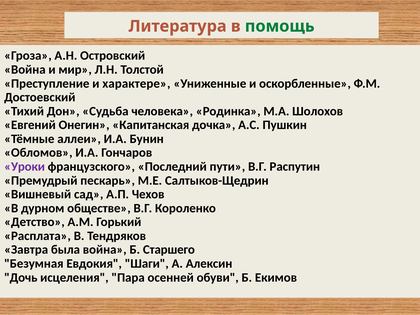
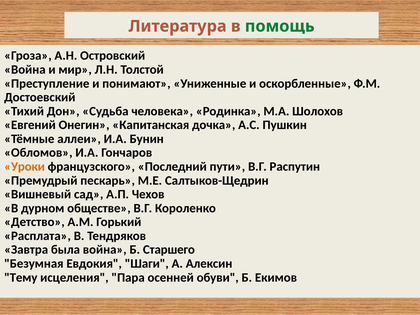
характере: характере -> понимают (136, 83)
Уроки colour: purple -> orange (25, 167)
Дочь: Дочь -> Тему (21, 277)
